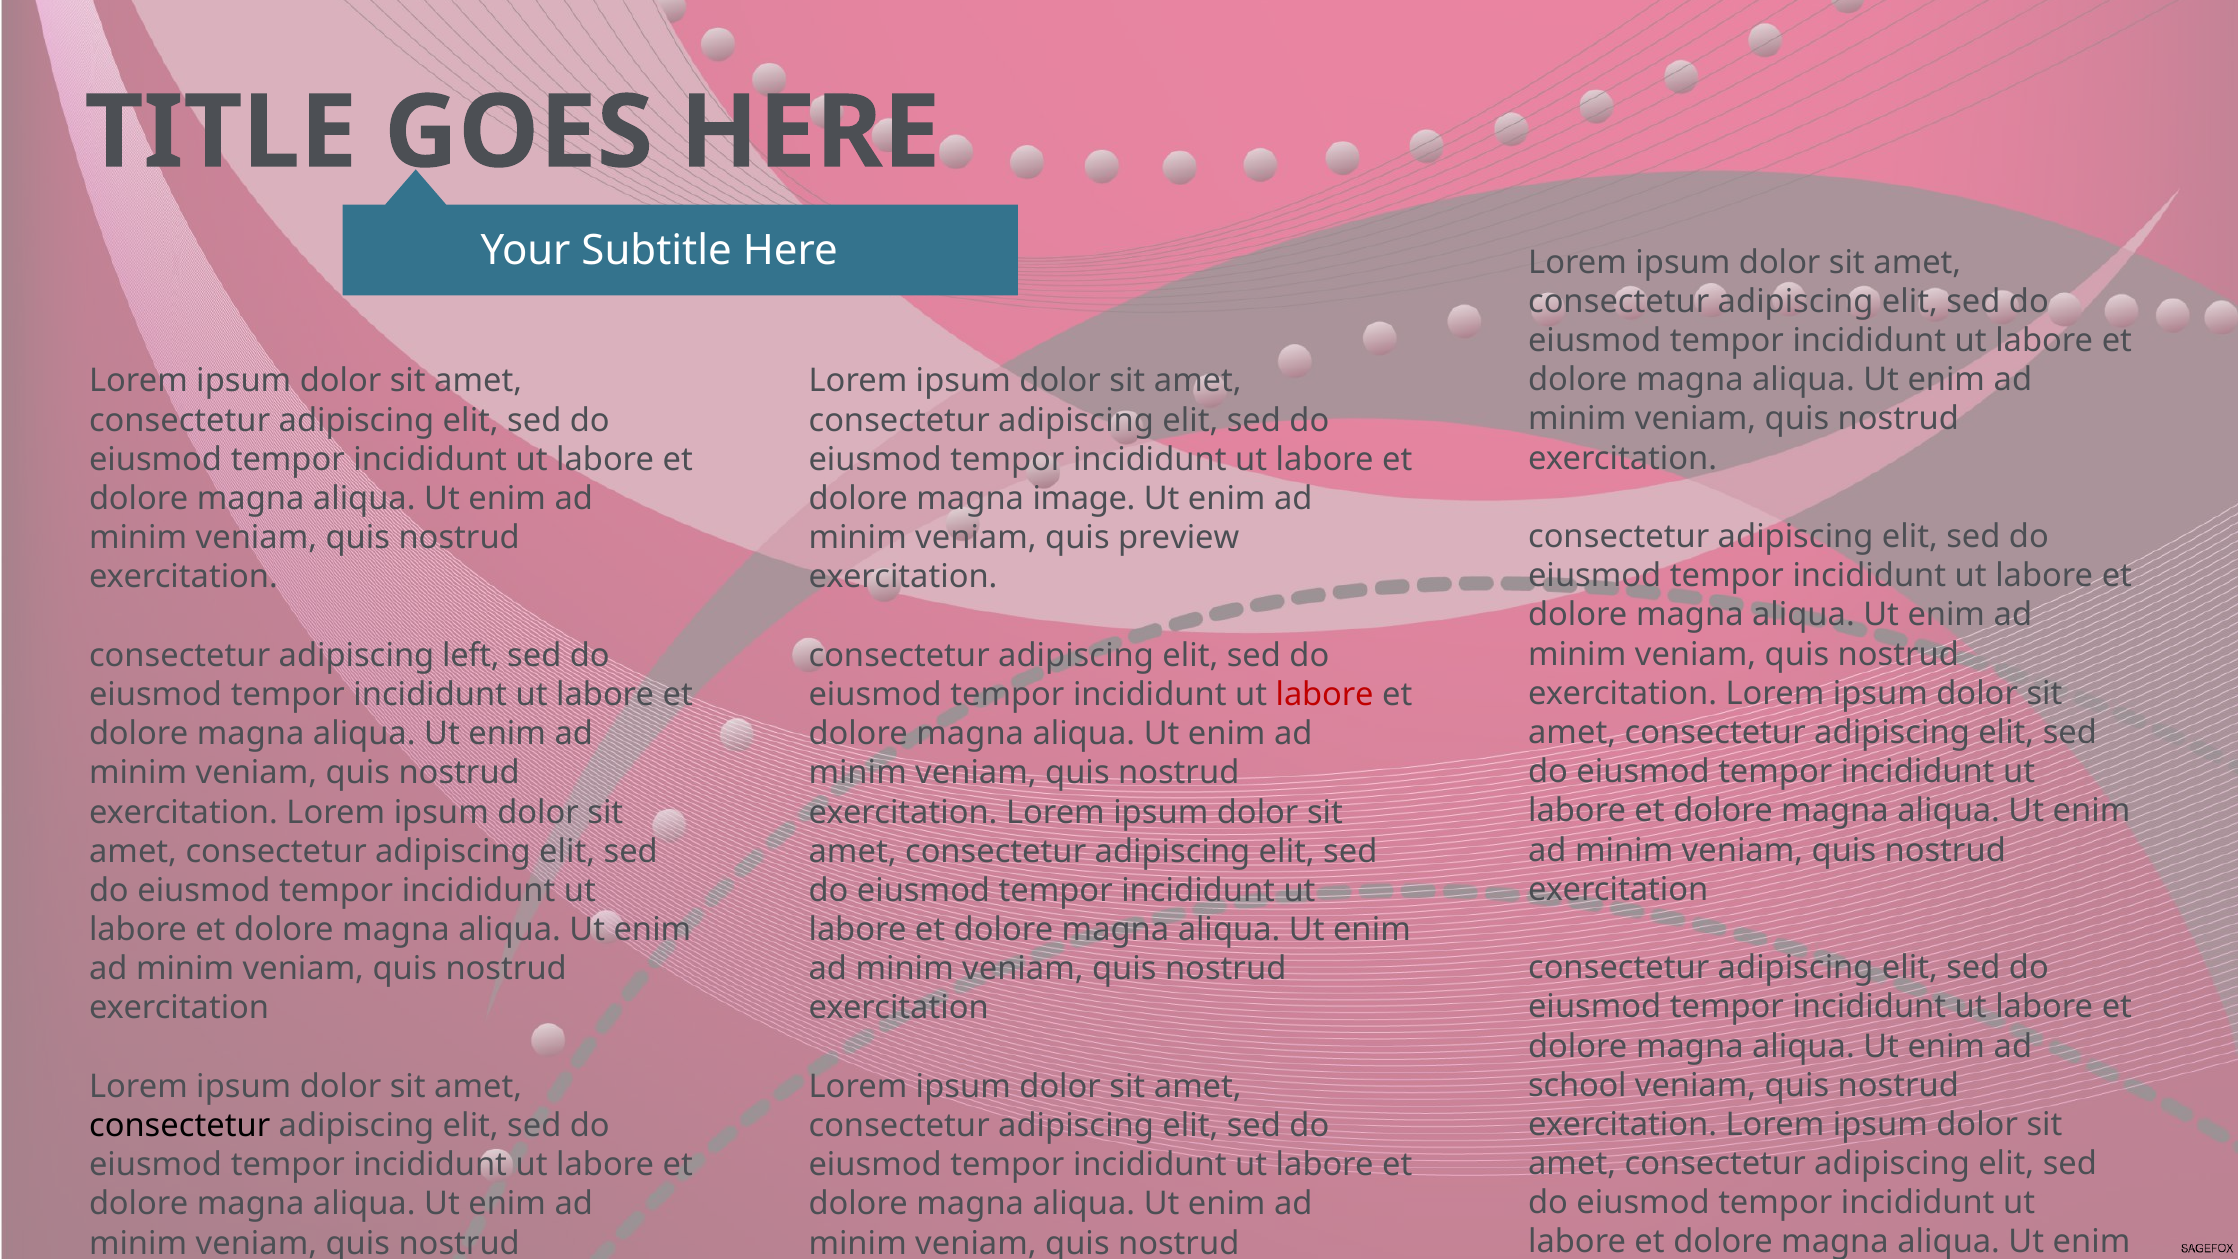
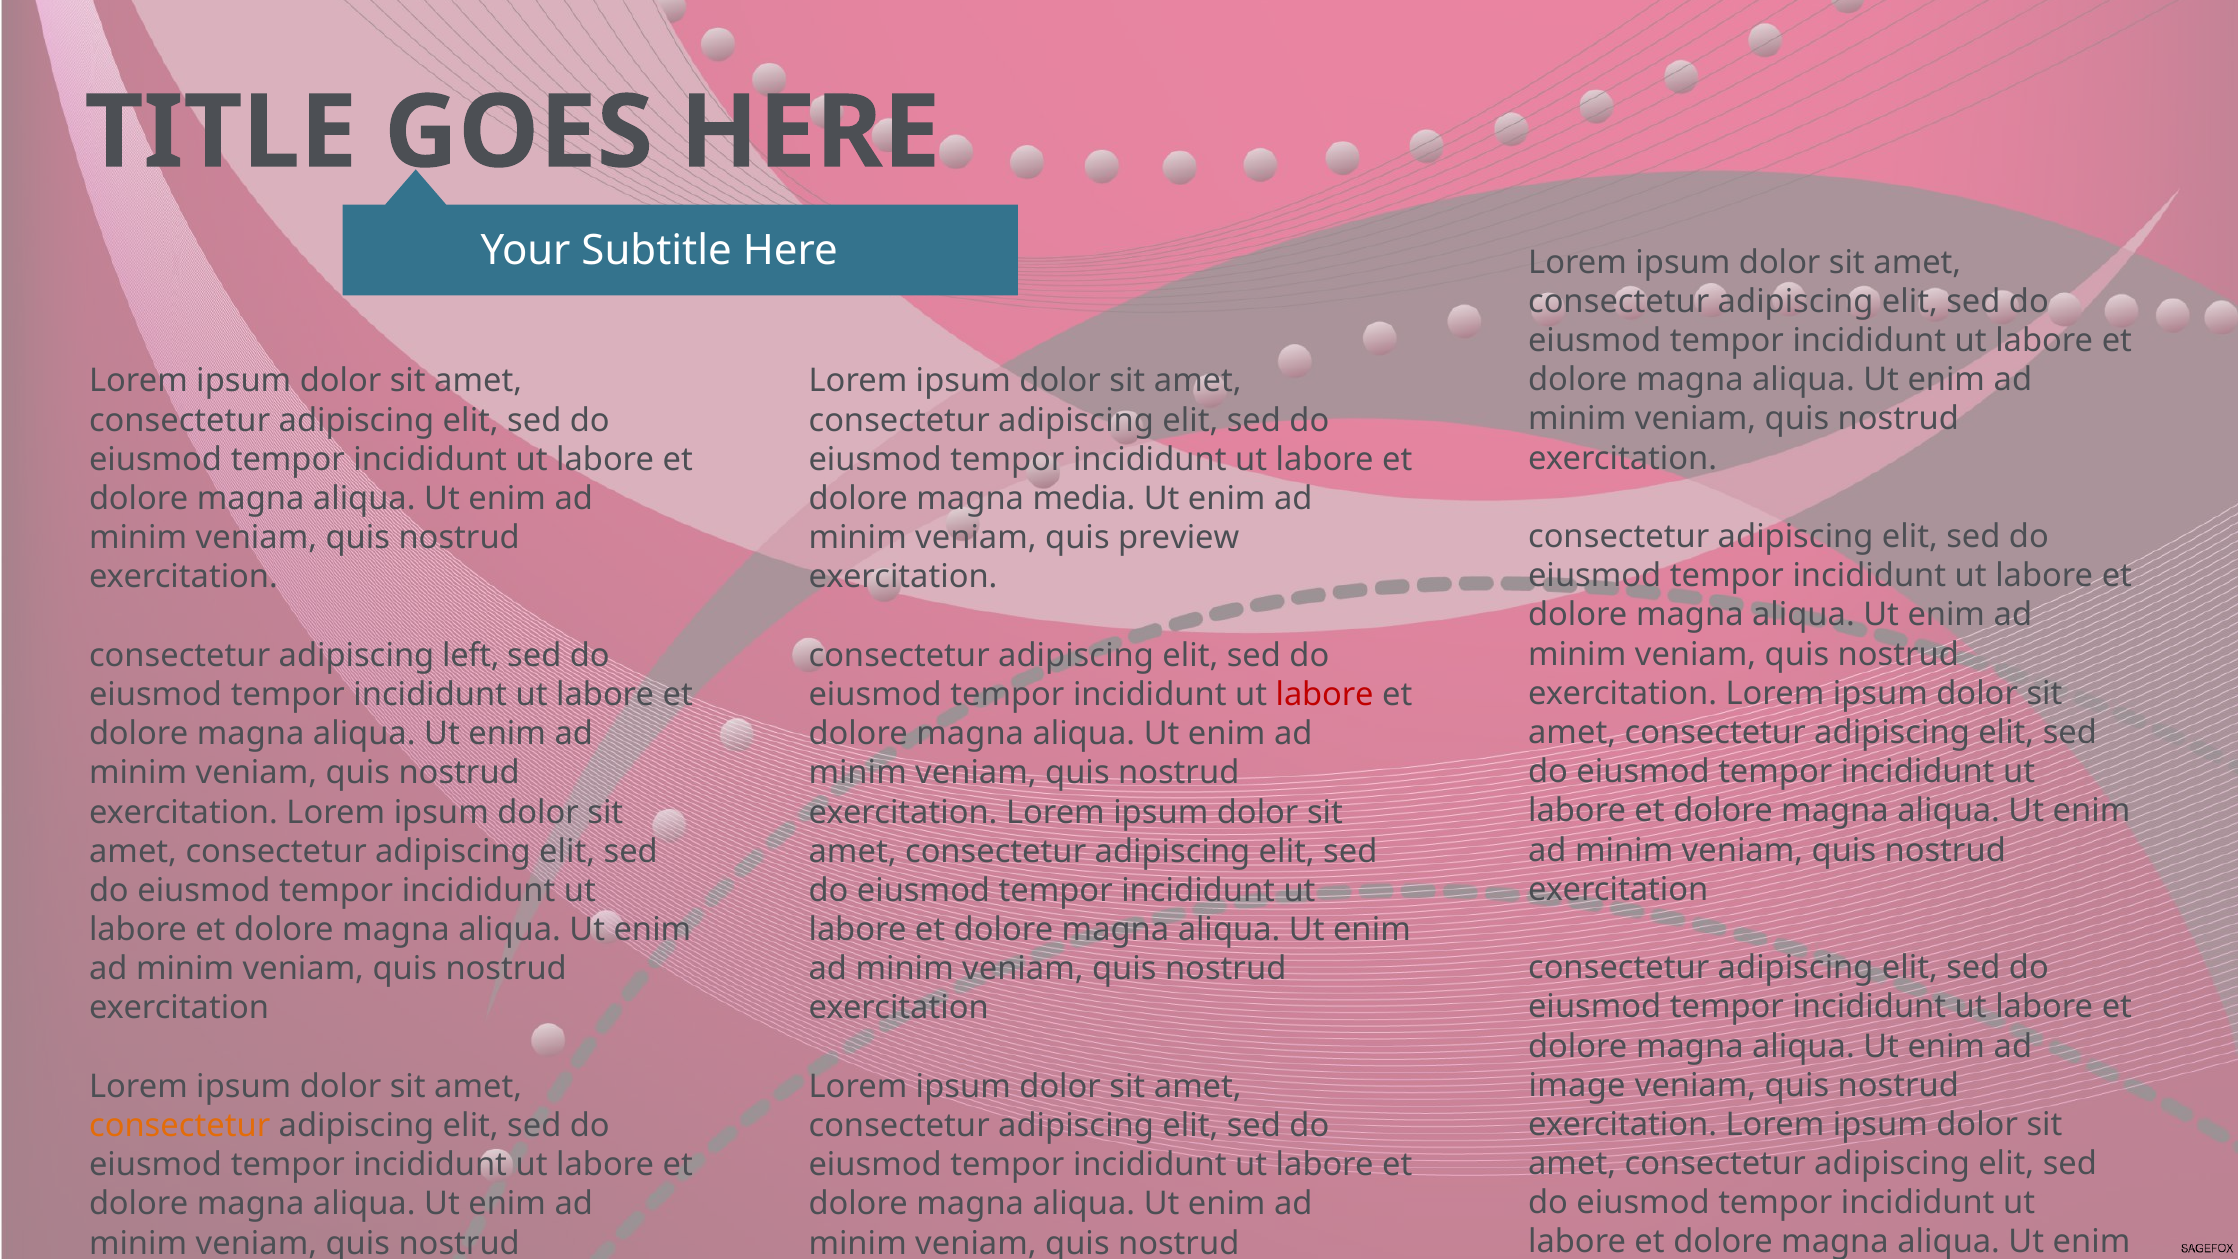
image: image -> media (1084, 499)
school: school -> image (1577, 1085)
consectetur colour: black -> orange (180, 1126)
